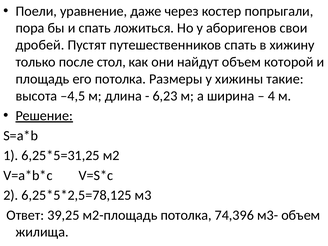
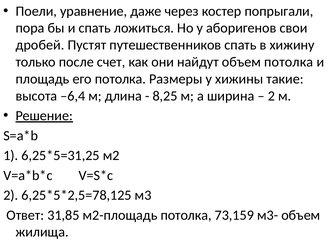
стол: стол -> счет (111, 62)
объем которой: которой -> потолка (289, 62)
–4,5: –4,5 -> –6,4 (73, 96)
6,23: 6,23 -> 8,25 (165, 96)
4: 4 -> 2 (271, 96)
39,25: 39,25 -> 31,85 (63, 215)
74,396: 74,396 -> 73,159 (234, 215)
